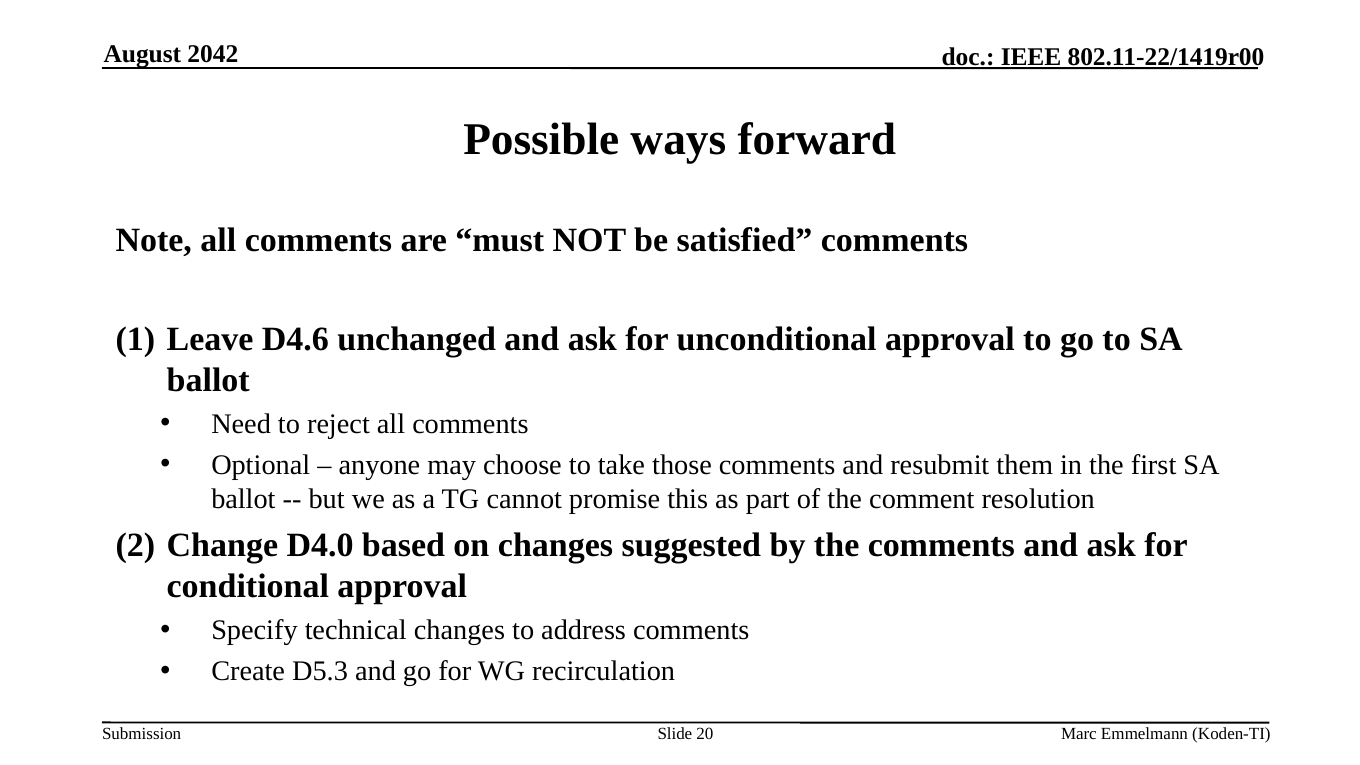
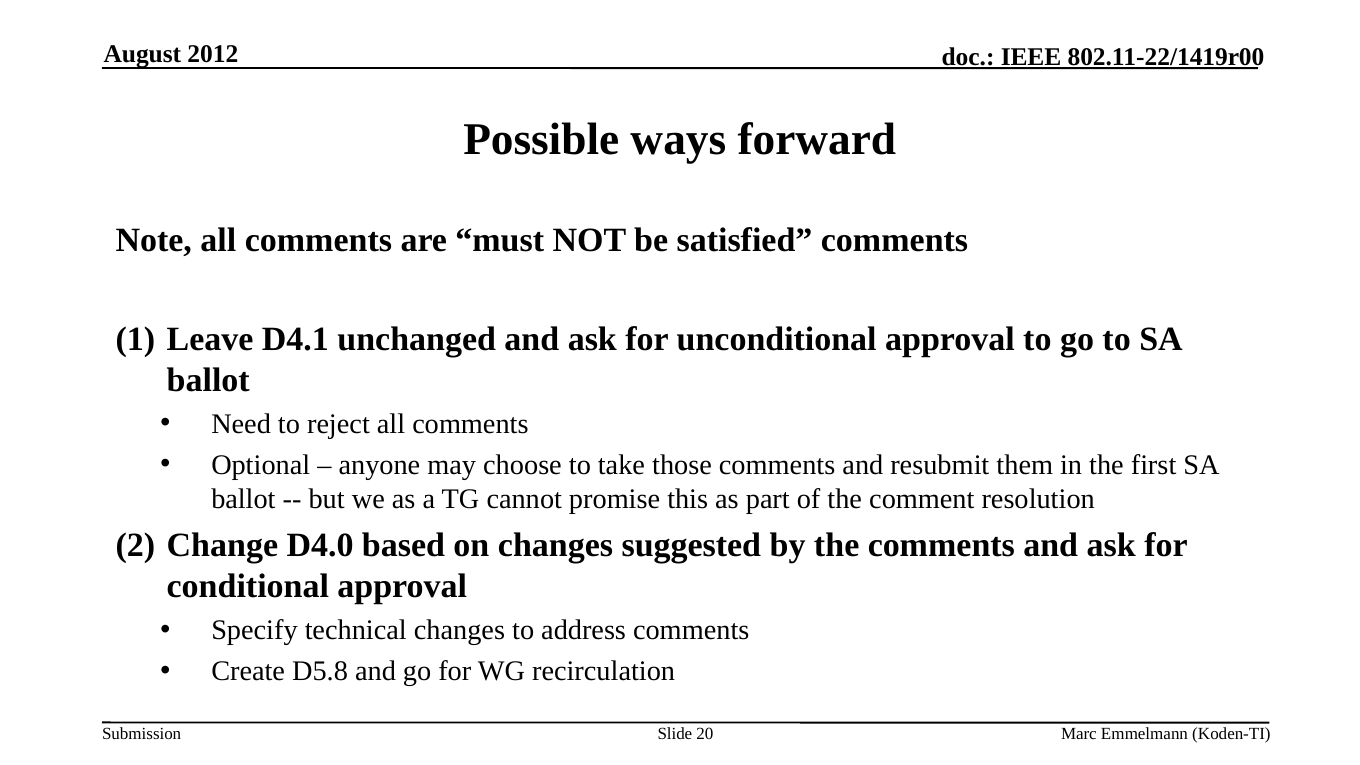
2042: 2042 -> 2012 (213, 54)
D4.6: D4.6 -> D4.1 (295, 339)
D5.3: D5.3 -> D5.8 (320, 672)
